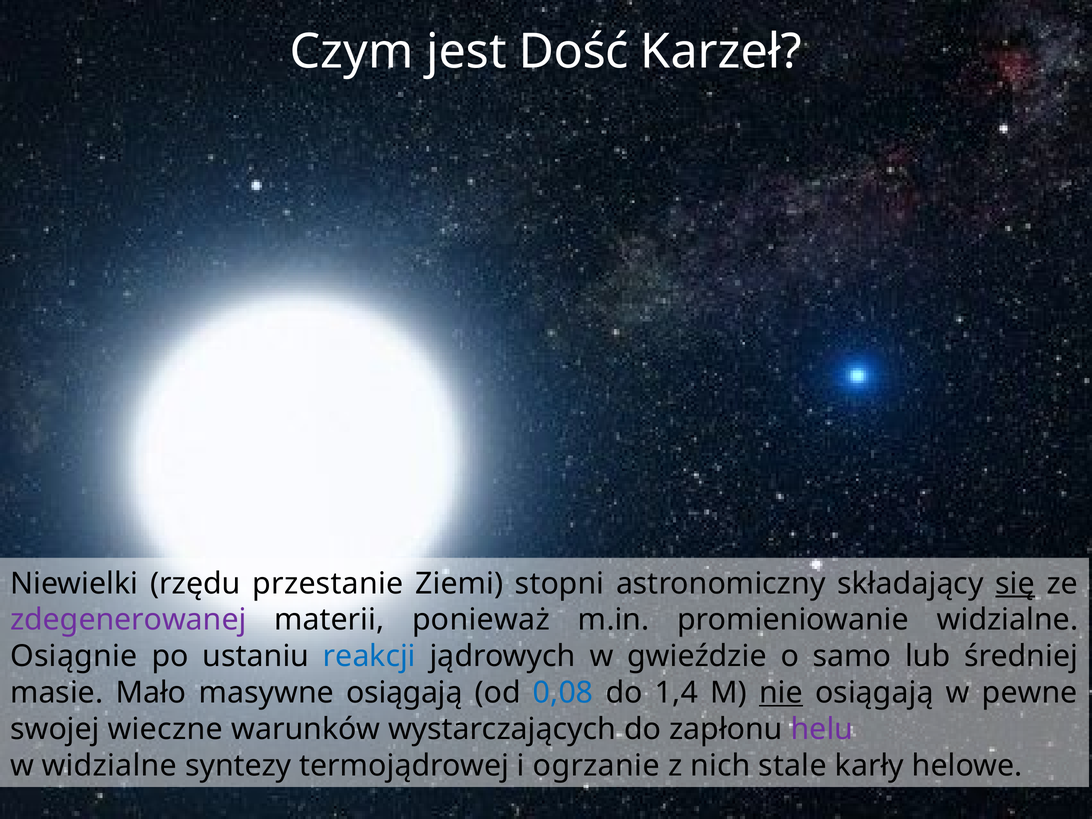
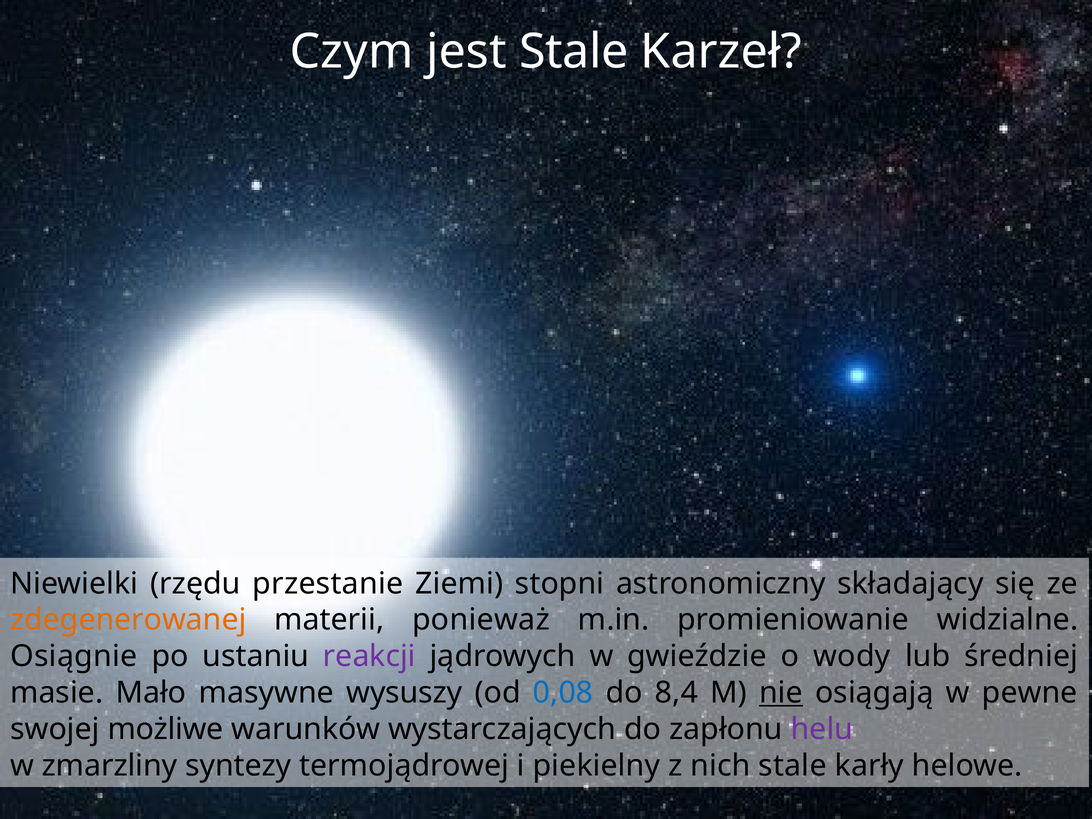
jest Dość: Dość -> Stale (574, 52)
się underline: present -> none (1015, 583)
zdegenerowanej colour: purple -> orange (128, 620)
reakcji colour: blue -> purple (369, 656)
samo: samo -> wody (852, 656)
masywne osiągają: osiągają -> wysuszy (404, 693)
1,4: 1,4 -> 8,4 (676, 693)
wieczne: wieczne -> możliwe (166, 729)
w widzialne: widzialne -> zmarzliny (109, 766)
ogrzanie: ogrzanie -> piekielny (596, 766)
